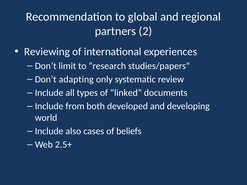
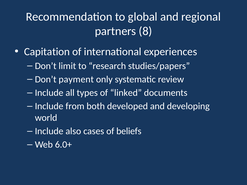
2: 2 -> 8 (145, 31)
Reviewing: Reviewing -> Capitation (47, 52)
adapting: adapting -> payment (76, 79)
2.5+: 2.5+ -> 6.0+ (63, 145)
